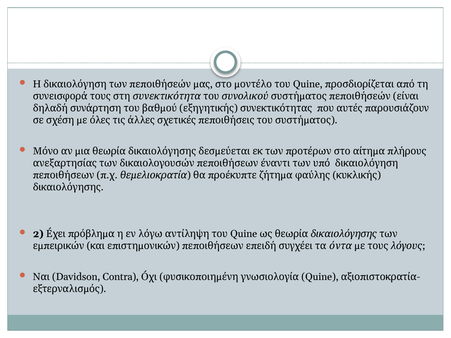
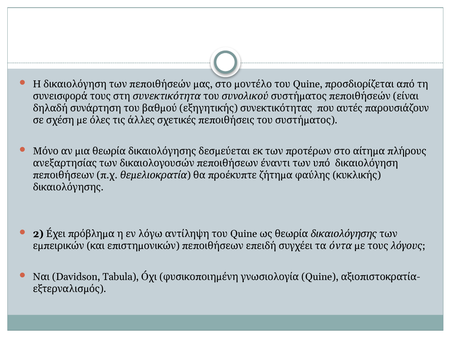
Contra: Contra -> Tabula (121, 277)
